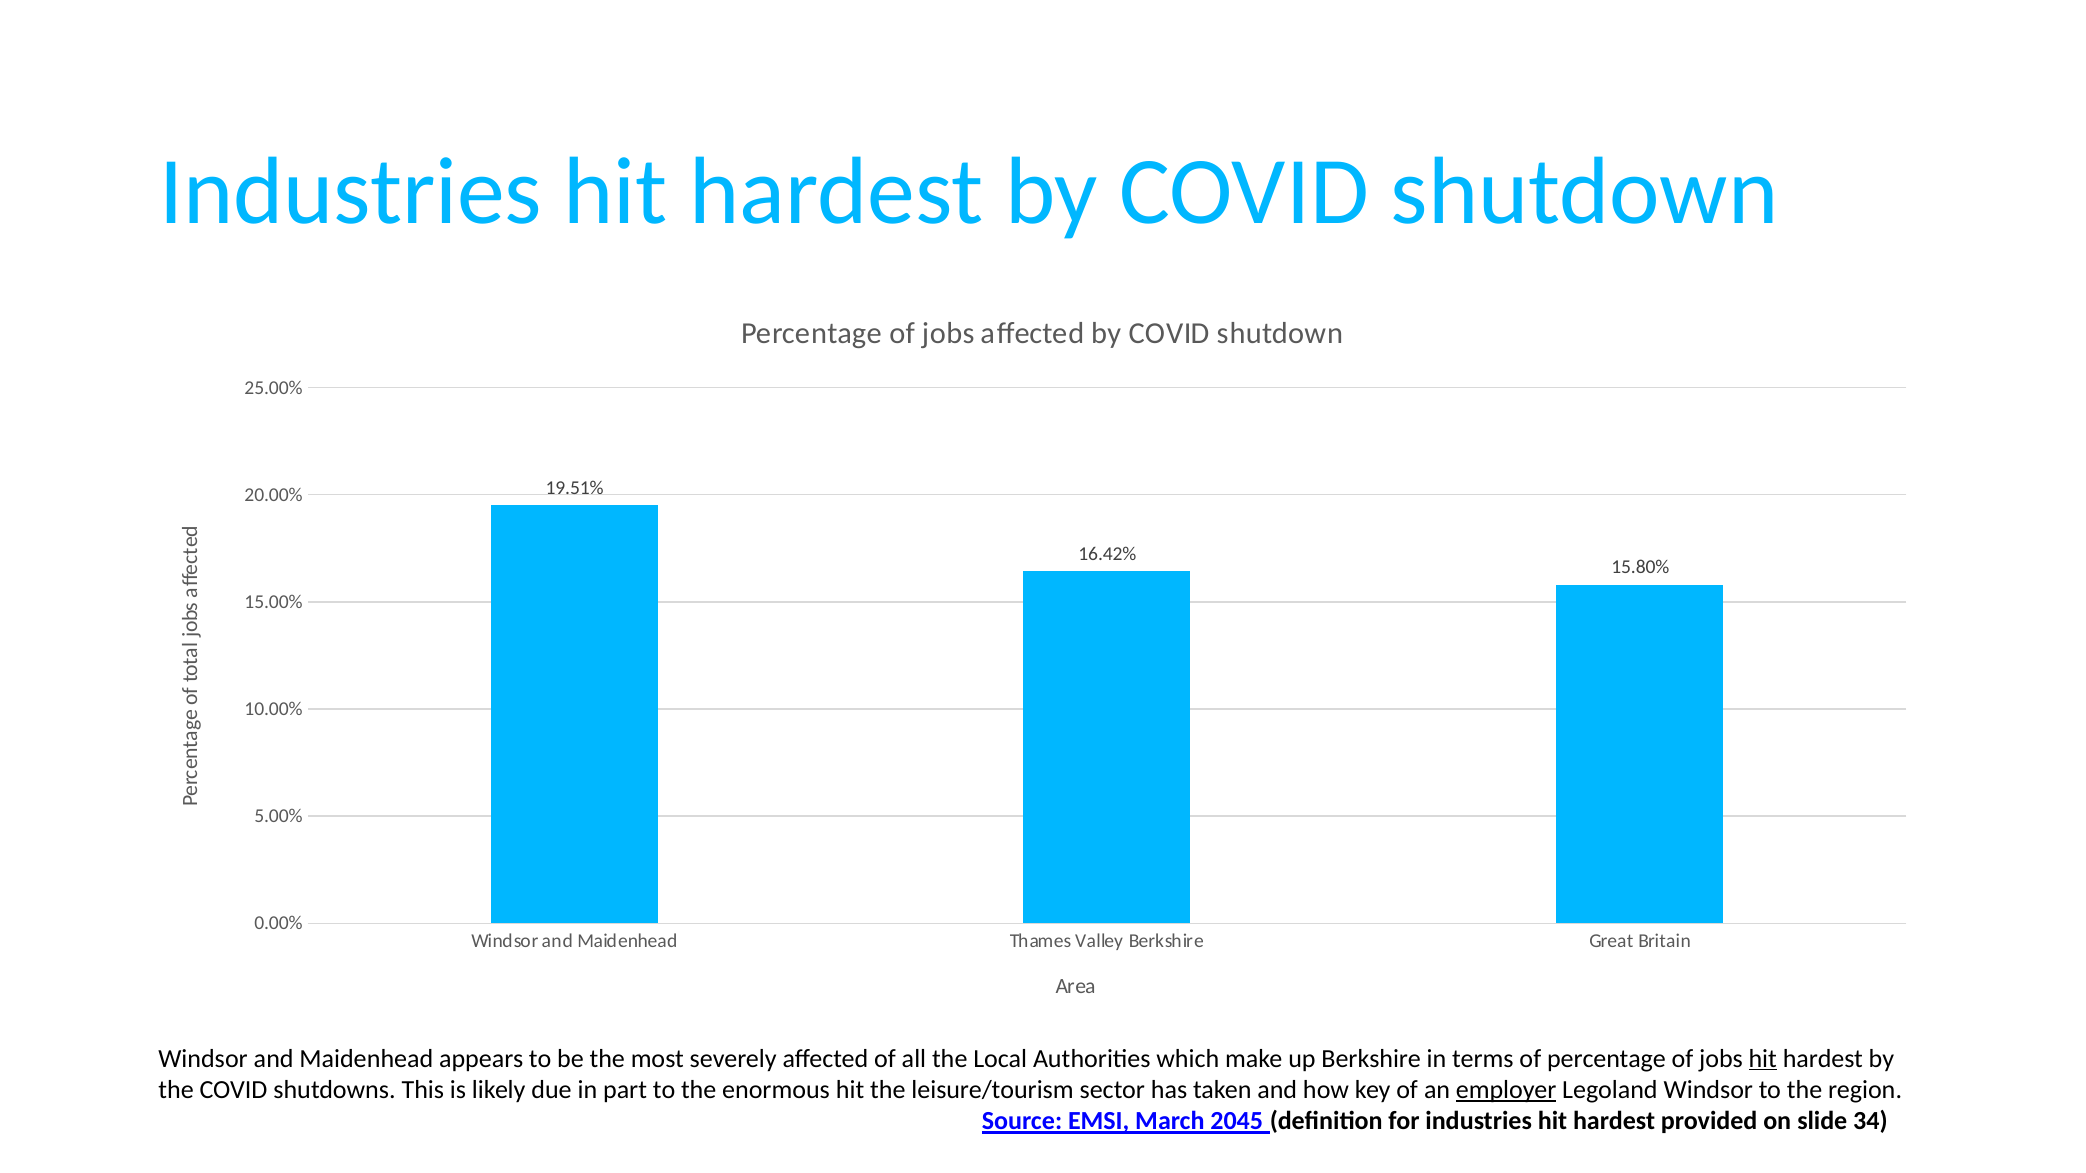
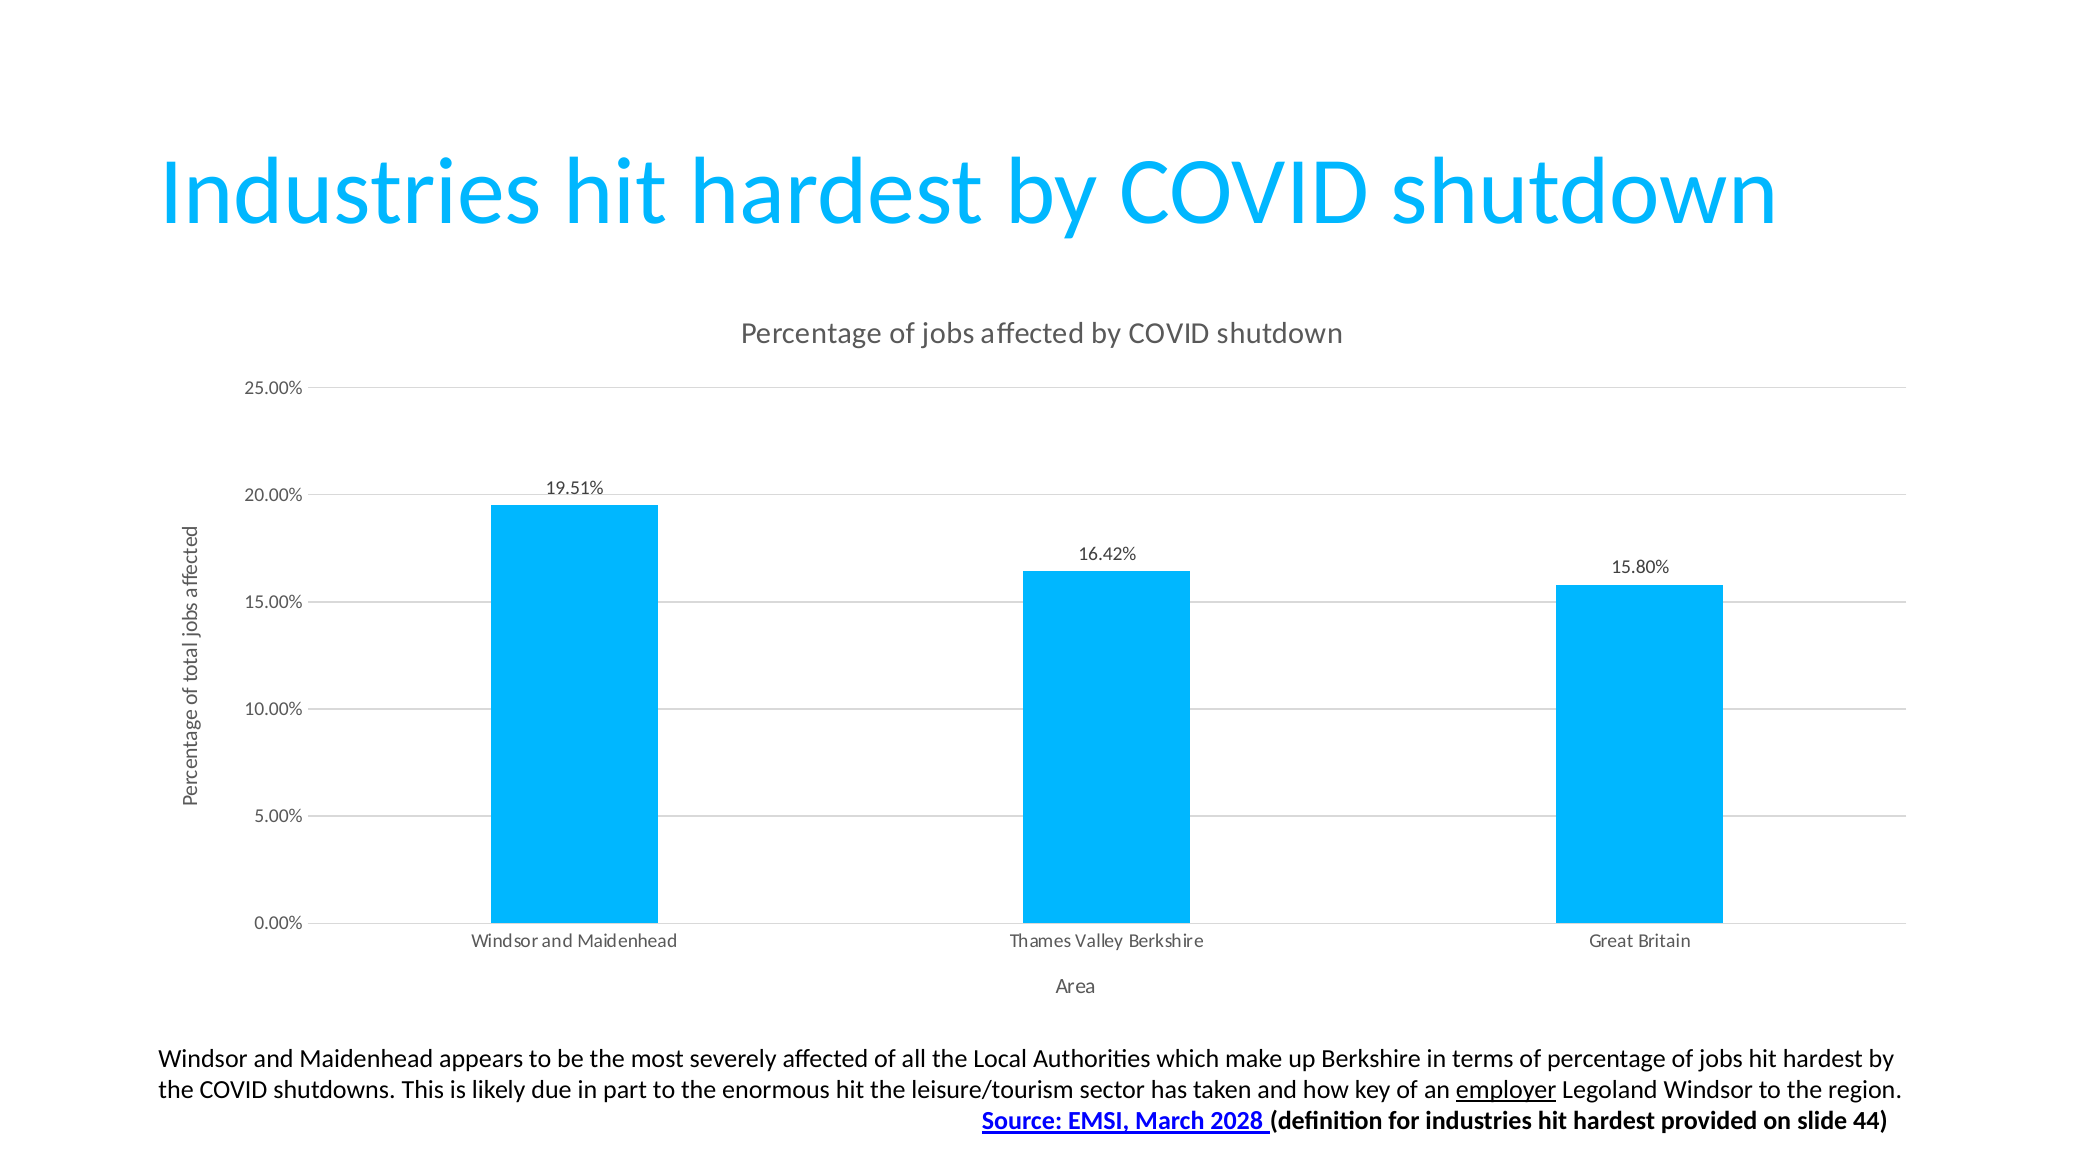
hit underline: present -> none (1763, 1059)
2045: 2045 -> 2028 (1237, 1121)
34: 34 -> 44 (1870, 1121)
